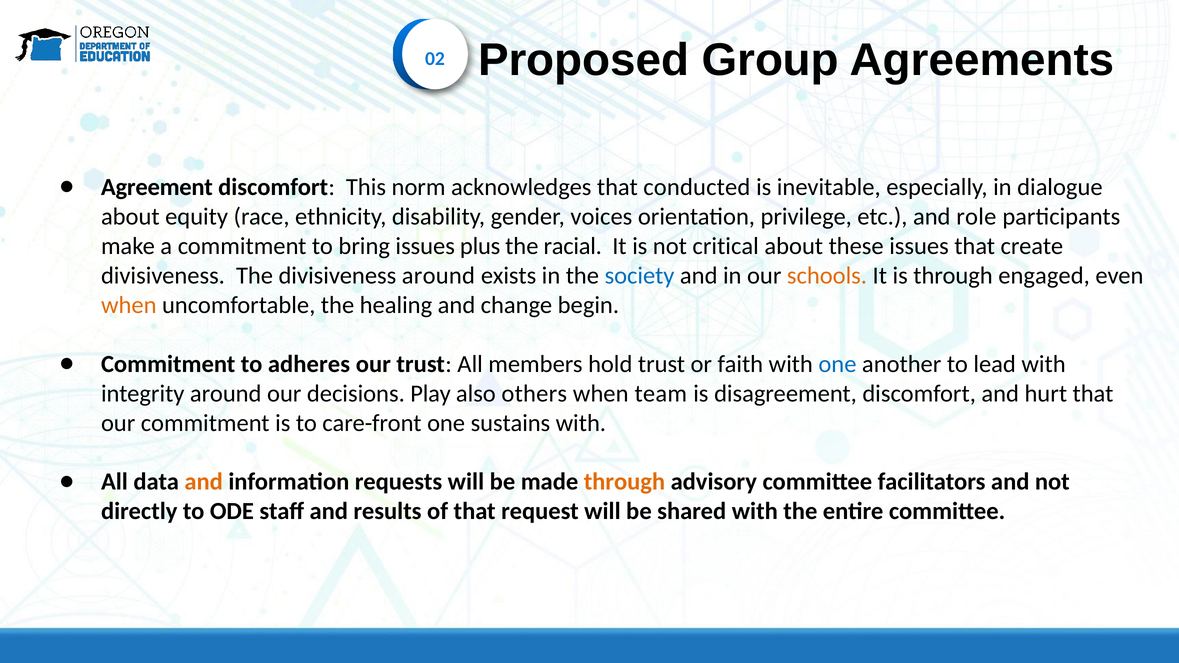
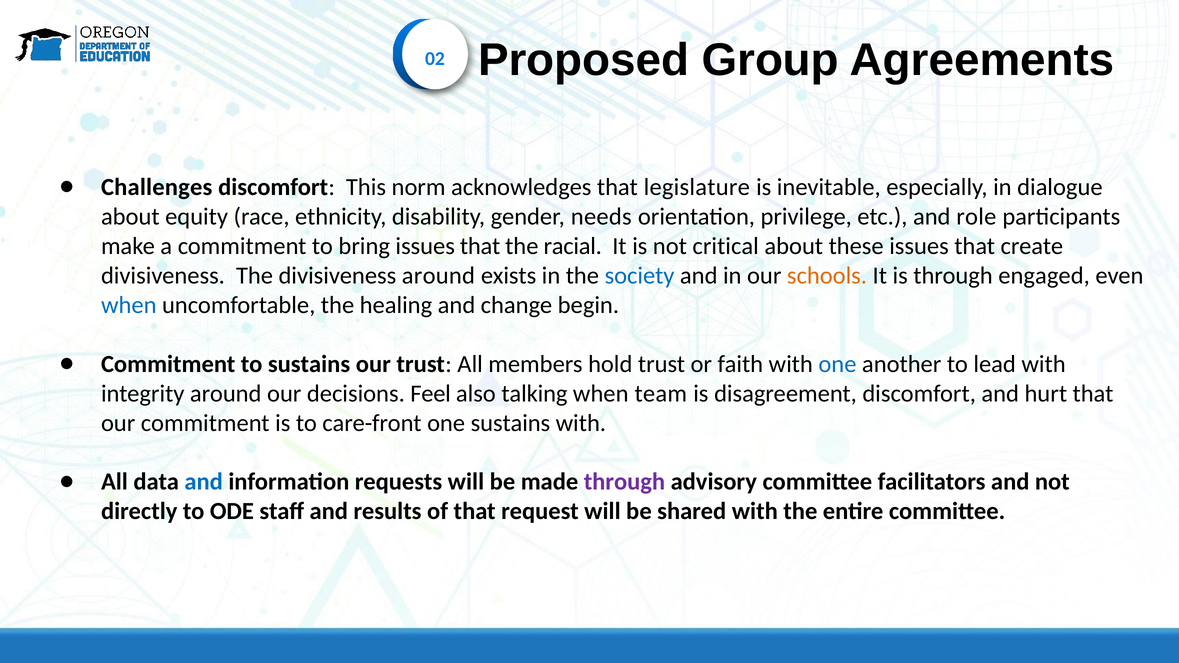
Agreement: Agreement -> Challenges (157, 187)
conducted: conducted -> legislature (697, 187)
voices: voices -> needs (601, 217)
bring issues plus: plus -> that (480, 246)
when colour: orange -> blue (129, 305)
to adheres: adheres -> sustains (309, 364)
Play: Play -> Feel (431, 394)
others: others -> talking (534, 394)
and colour: orange -> blue (204, 482)
through colour: orange -> purple (624, 482)
